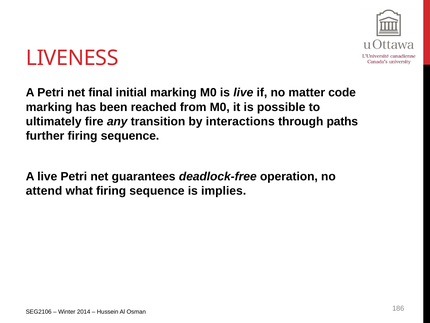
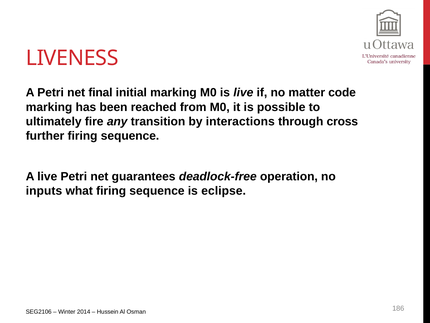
paths: paths -> cross (342, 121)
attend: attend -> inputs (44, 191)
implies: implies -> eclipse (224, 191)
